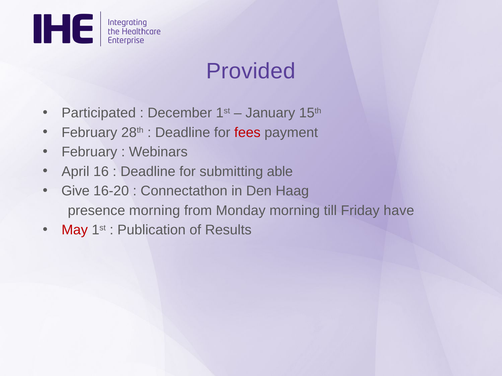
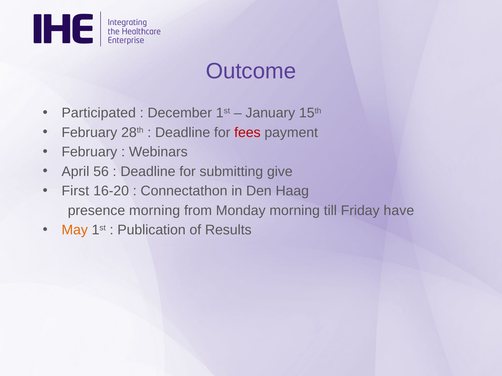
Provided: Provided -> Outcome (251, 71)
16: 16 -> 56 (101, 172)
able: able -> give (280, 172)
Give: Give -> First (75, 191)
May colour: red -> orange (75, 230)
